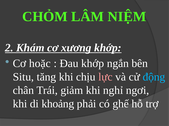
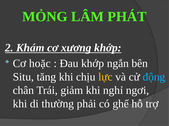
CHỎM: CHỎM -> MỎNG (45, 17)
NIỆM: NIỆM -> PHÁT (127, 17)
lực colour: pink -> yellow (105, 77)
khoảng: khoảng -> thường (58, 104)
